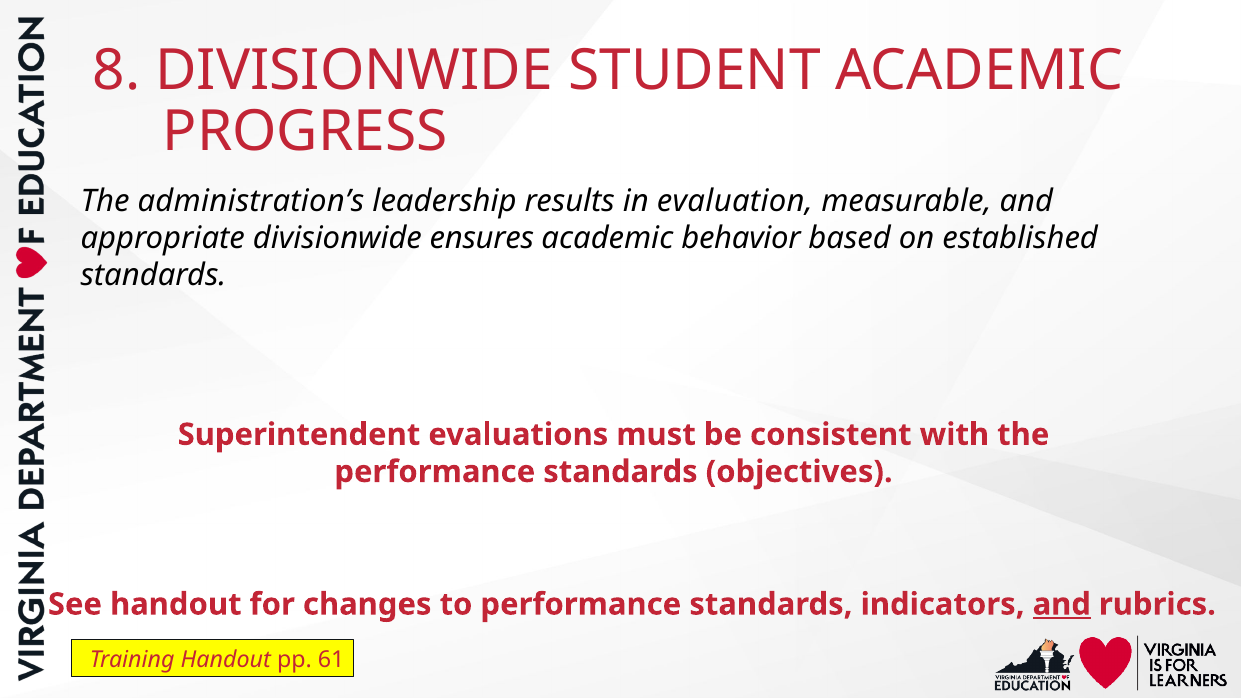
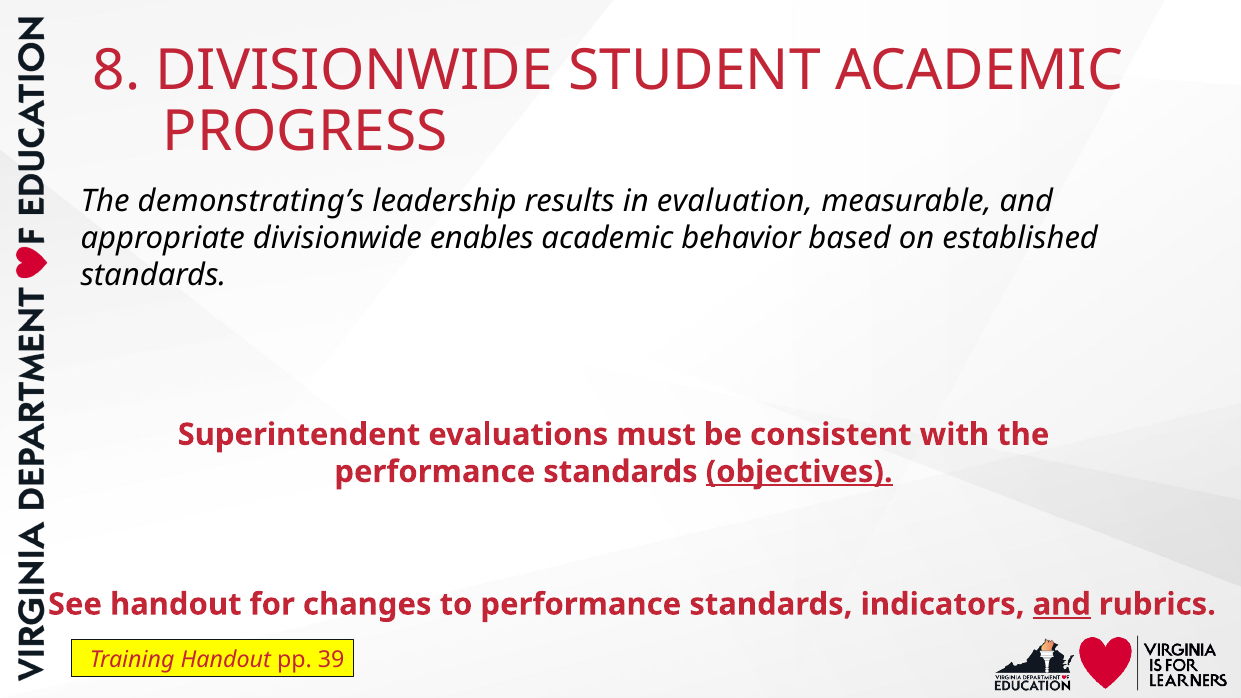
administration’s: administration’s -> demonstrating’s (251, 201)
ensures: ensures -> enables (482, 238)
objectives underline: none -> present (799, 472)
61: 61 -> 39 (331, 660)
